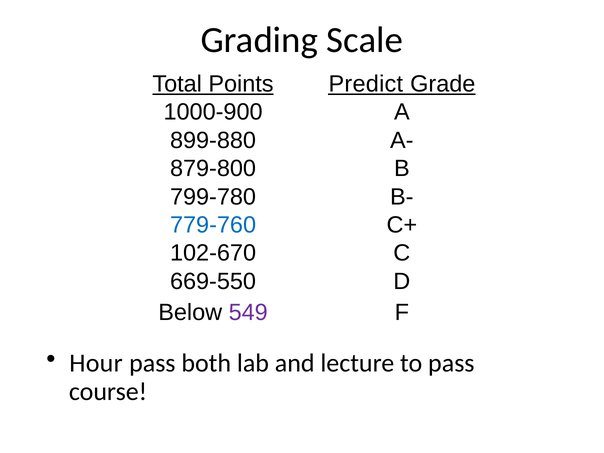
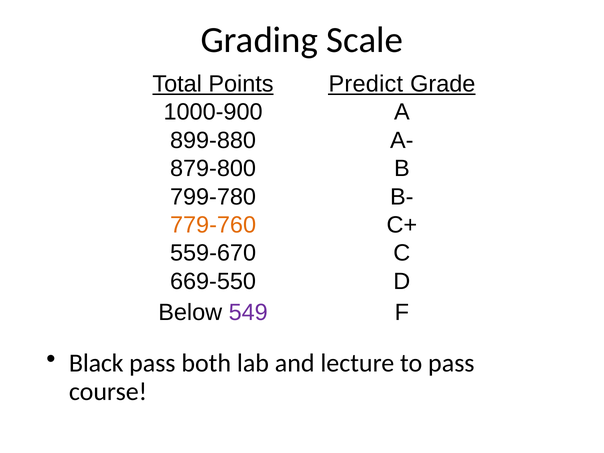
779-760 colour: blue -> orange (213, 225)
102-670: 102-670 -> 559-670 (213, 253)
Hour: Hour -> Black (96, 363)
